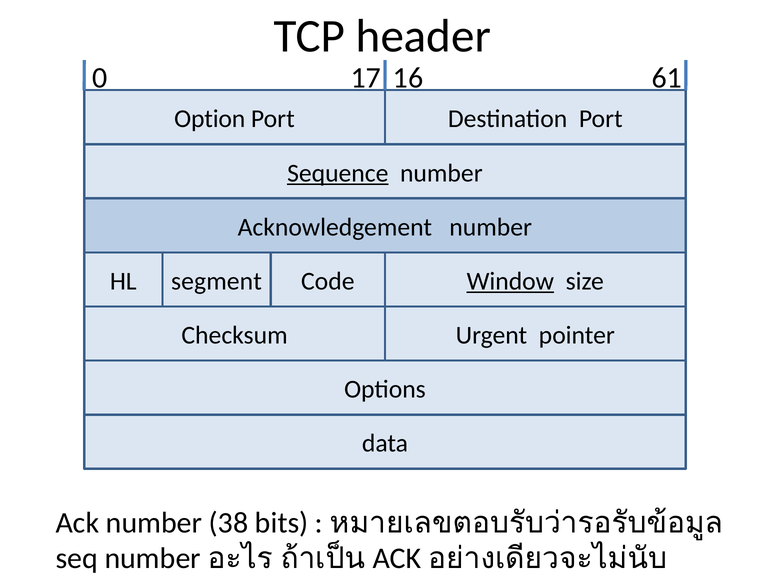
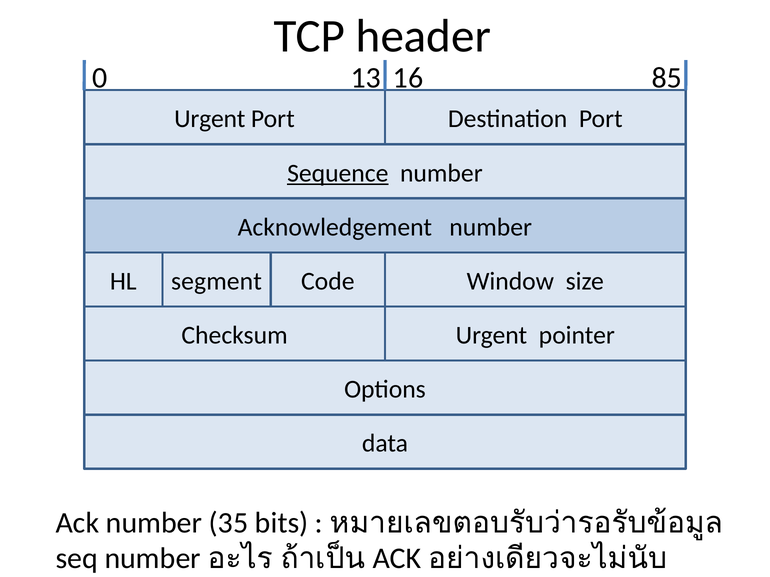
17: 17 -> 13 (366, 78)
61: 61 -> 85 (667, 78)
Option: Option -> Urgent (210, 119)
Window underline: present -> none (510, 281)
38: 38 -> 35 (229, 523)
